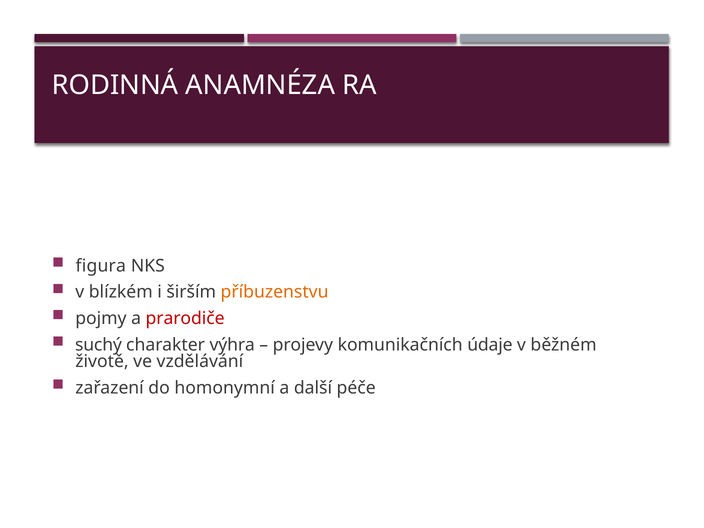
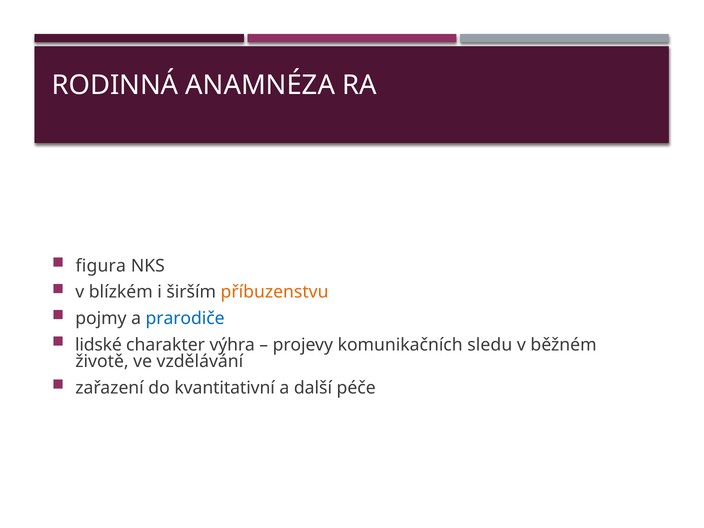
prarodiče colour: red -> blue (185, 318)
suchý: suchý -> lidské (98, 345)
údaje: údaje -> sledu (490, 345)
homonymní: homonymní -> kvantitativní (225, 388)
